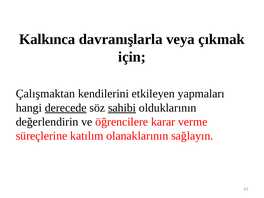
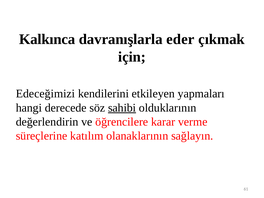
veya: veya -> eder (180, 39)
Çalışmaktan: Çalışmaktan -> Edeceğimizi (45, 94)
derecede underline: present -> none (66, 108)
